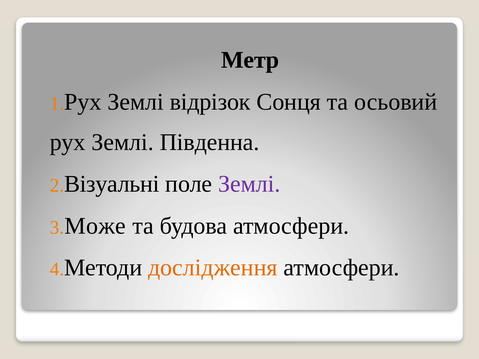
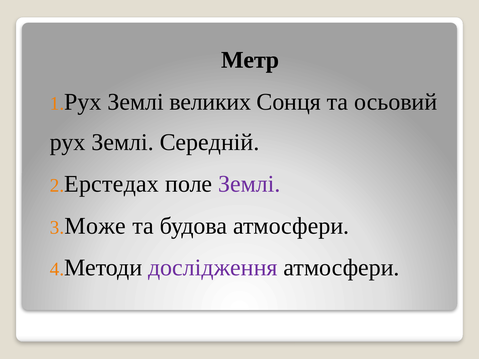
відрізок: відрізок -> великих (210, 102)
Південна: Південна -> Середній (210, 142)
Візуальні: Візуальні -> Ерстедах (112, 184)
дослідження colour: orange -> purple (213, 268)
